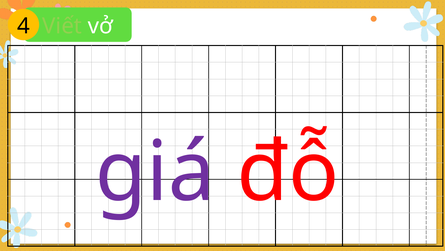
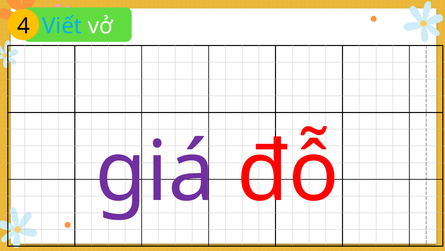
Viết colour: light green -> light blue (62, 26)
